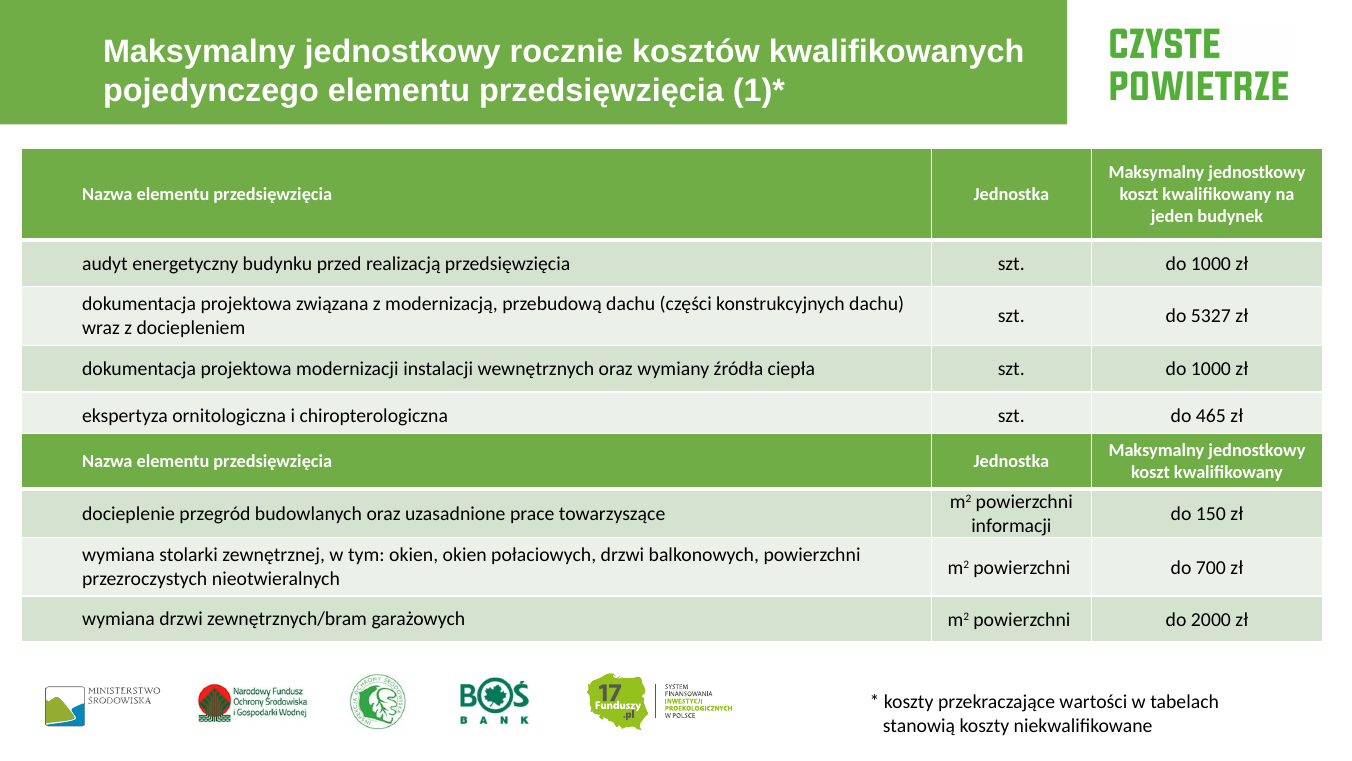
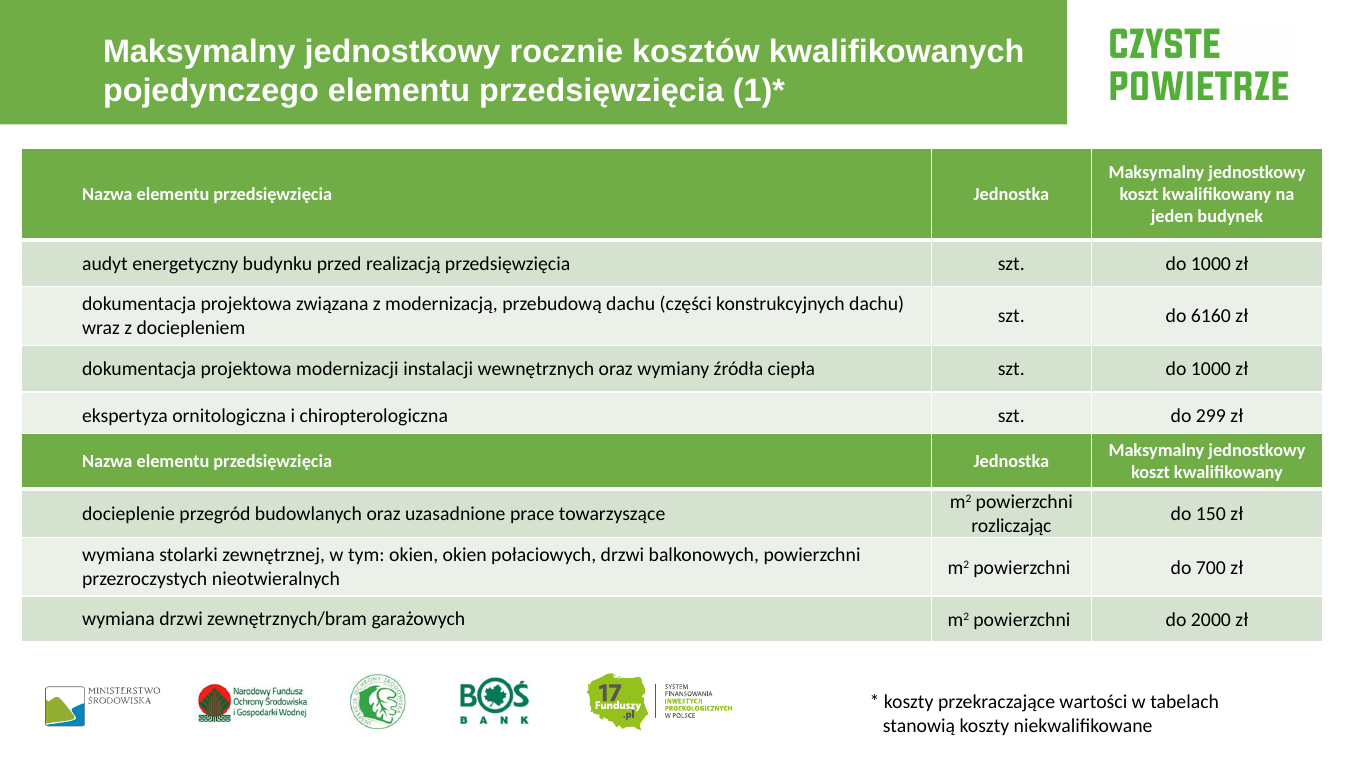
5327: 5327 -> 6160 (1211, 316)
465: 465 -> 299 (1211, 415)
informacji: informacji -> rozliczając (1011, 526)
